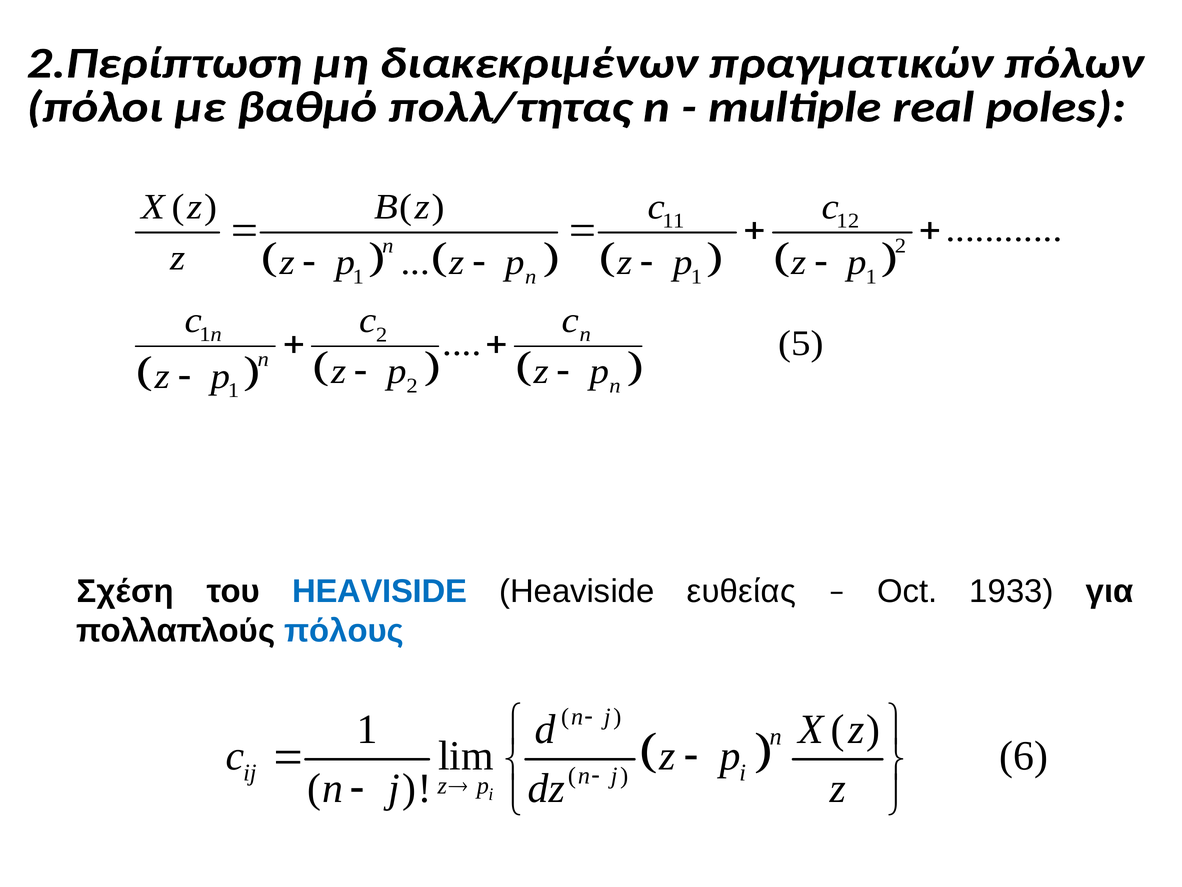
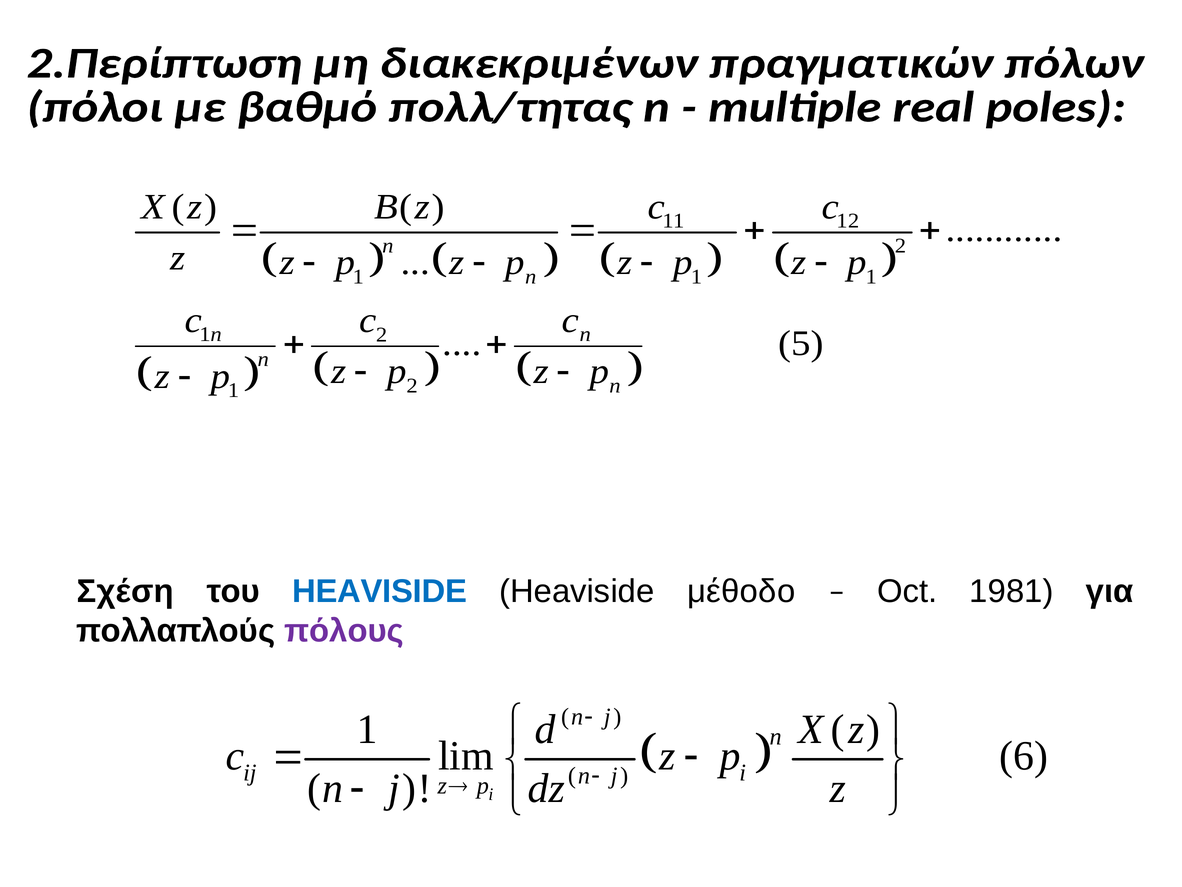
ευθείας: ευθείας -> μέθοδο (741, 591)
1933: 1933 -> 1981 (1011, 591)
πόλους colour: blue -> purple (344, 631)
